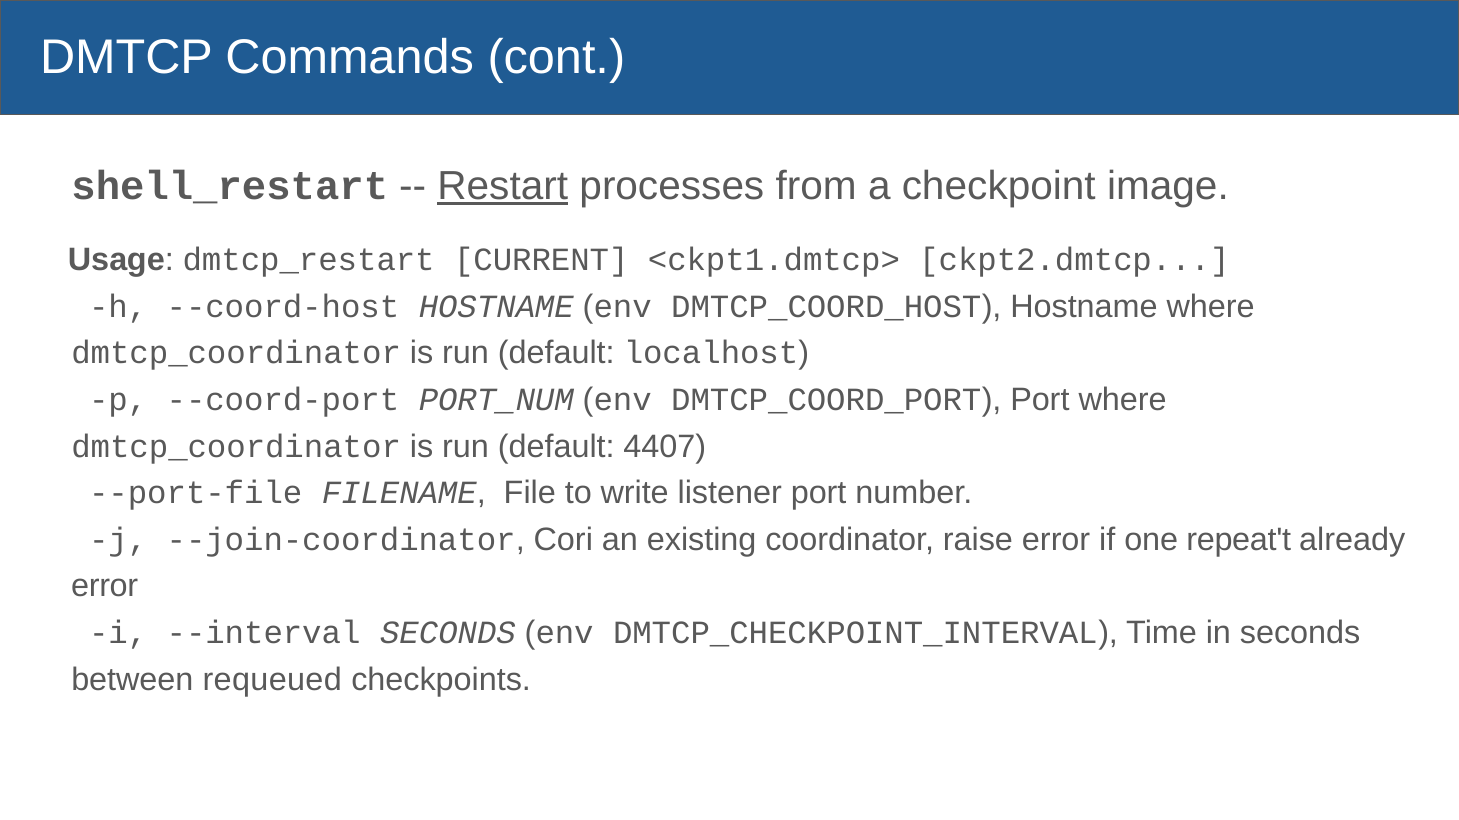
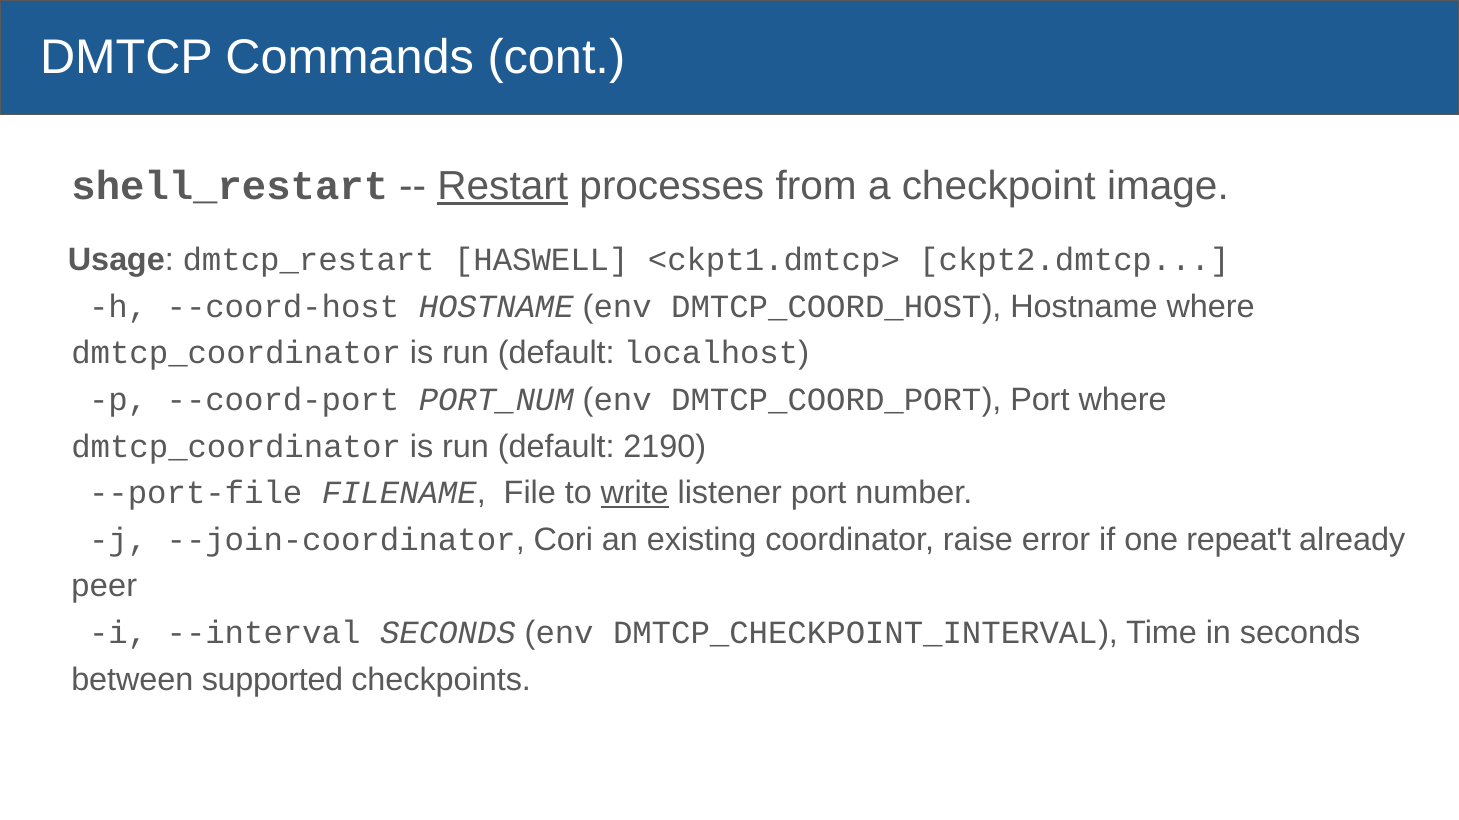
CURRENT: CURRENT -> HASWELL (541, 260)
4407: 4407 -> 2190 (665, 447)
write underline: none -> present (635, 493)
error: error -> peer (104, 587)
requeued: requeued -> supported (273, 680)
